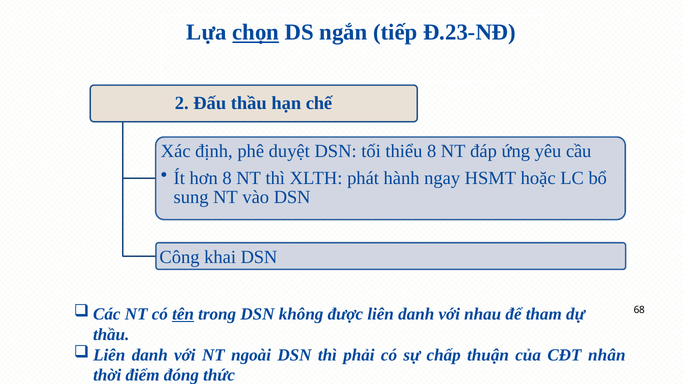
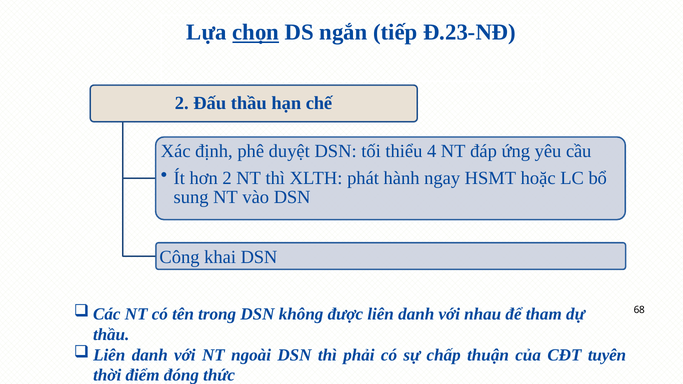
thiểu 8: 8 -> 4 (432, 151)
hơn 8: 8 -> 2 (227, 178)
tên underline: present -> none (183, 314)
nhân: nhân -> tuyên (607, 355)
